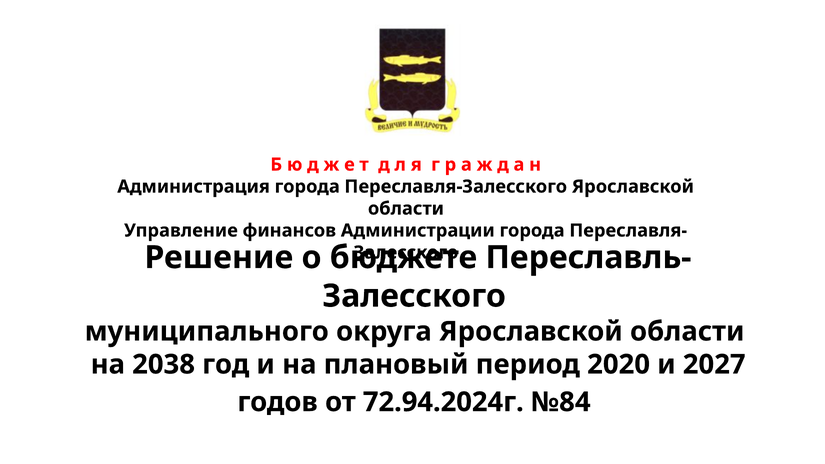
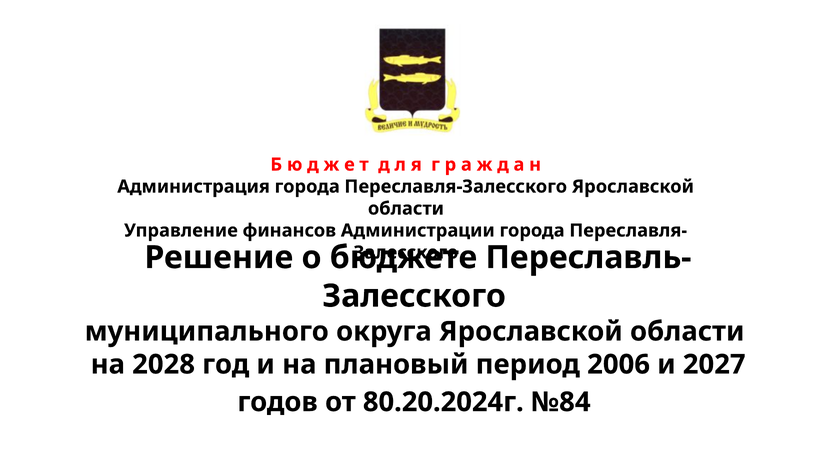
2038: 2038 -> 2028 (164, 365)
2020: 2020 -> 2006 (619, 365)
72.94.2024г: 72.94.2024г -> 80.20.2024г (443, 402)
